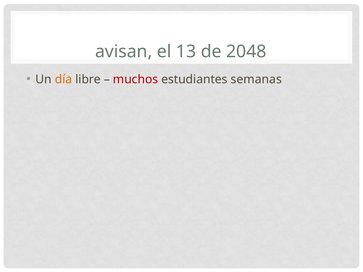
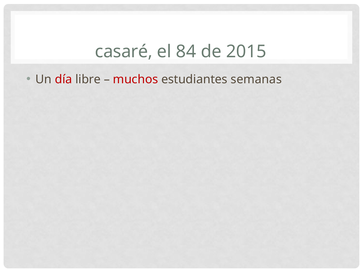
avisan: avisan -> casaré (124, 52)
13: 13 -> 84 (186, 52)
2048: 2048 -> 2015 (246, 52)
día colour: orange -> red (64, 79)
